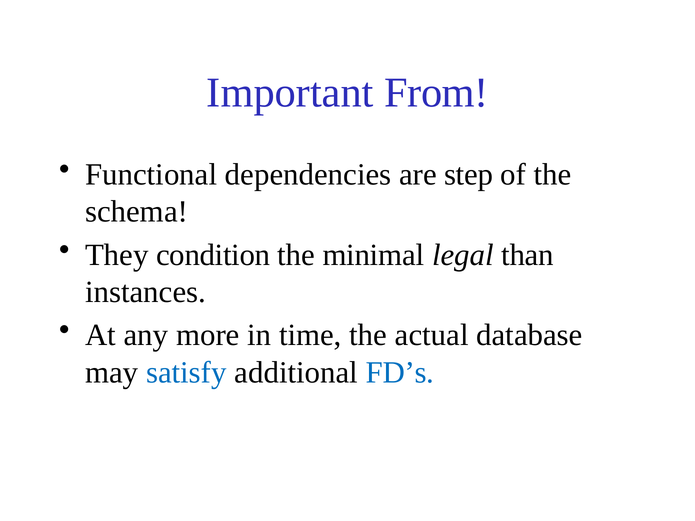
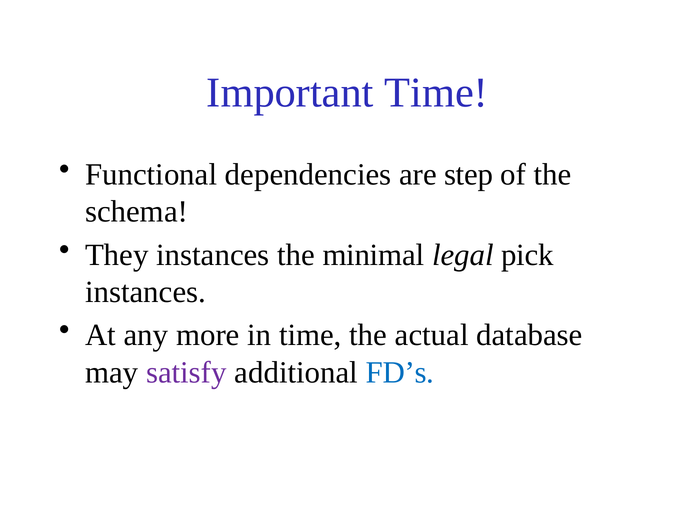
Important From: From -> Time (436, 93)
They condition: condition -> instances (213, 255)
than: than -> pick (527, 255)
satisfy colour: blue -> purple (186, 372)
